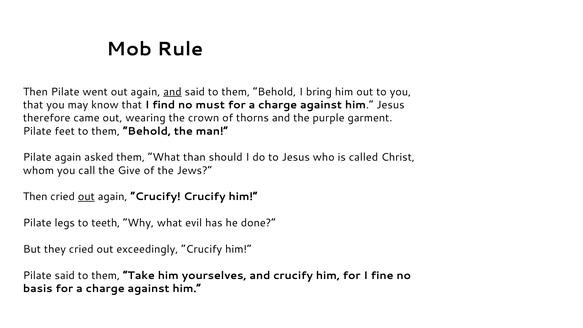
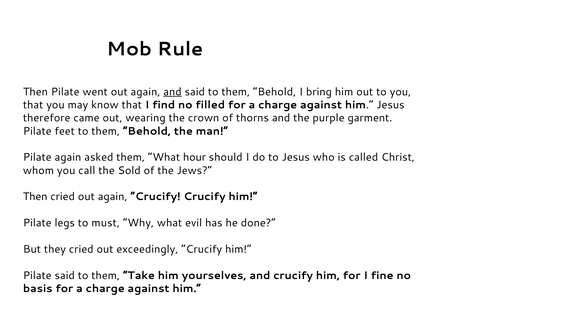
must: must -> filled (210, 105)
than: than -> hour (194, 157)
Give: Give -> Sold (129, 170)
out underline: present -> none (86, 197)
teeth: teeth -> must (106, 223)
